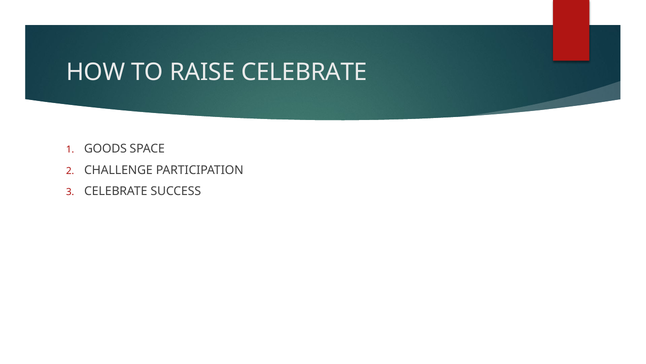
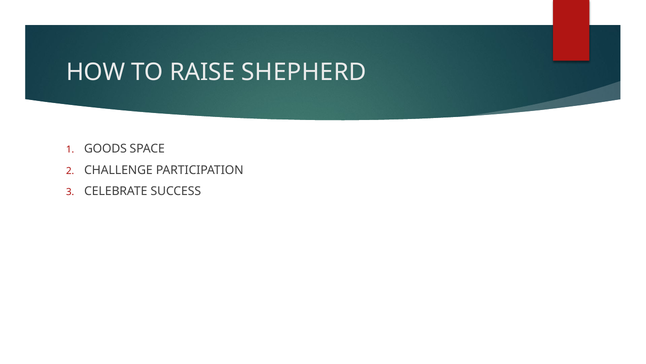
RAISE CELEBRATE: CELEBRATE -> SHEPHERD (304, 72)
